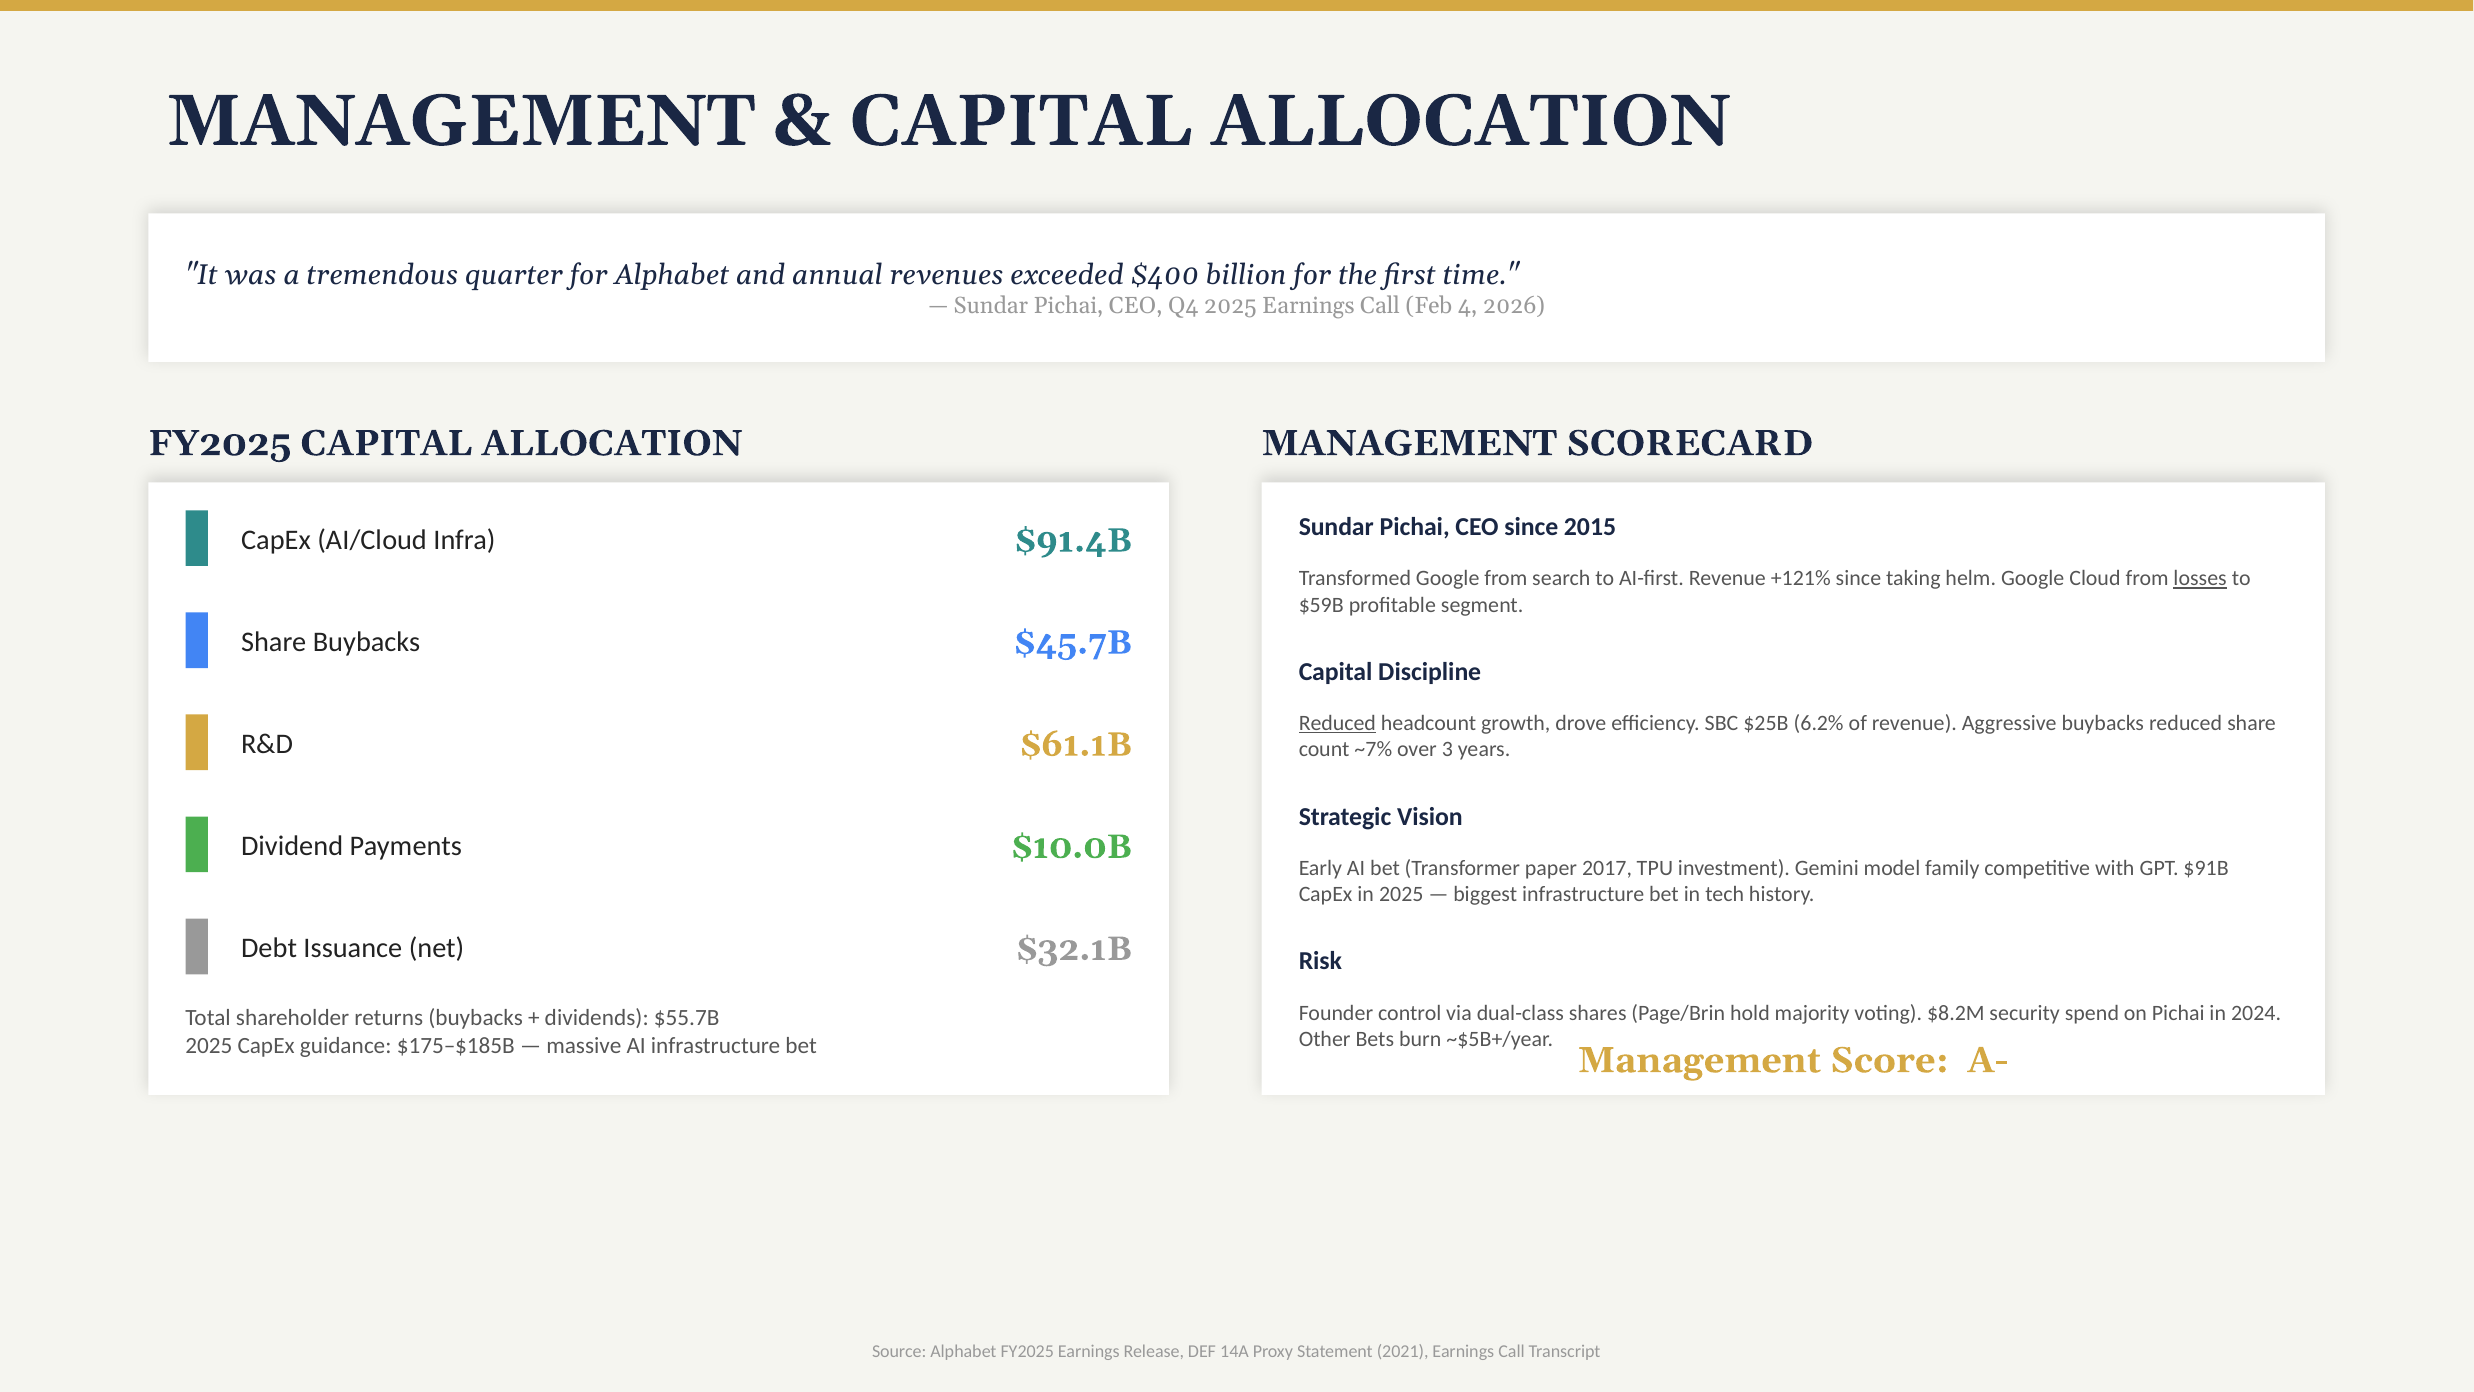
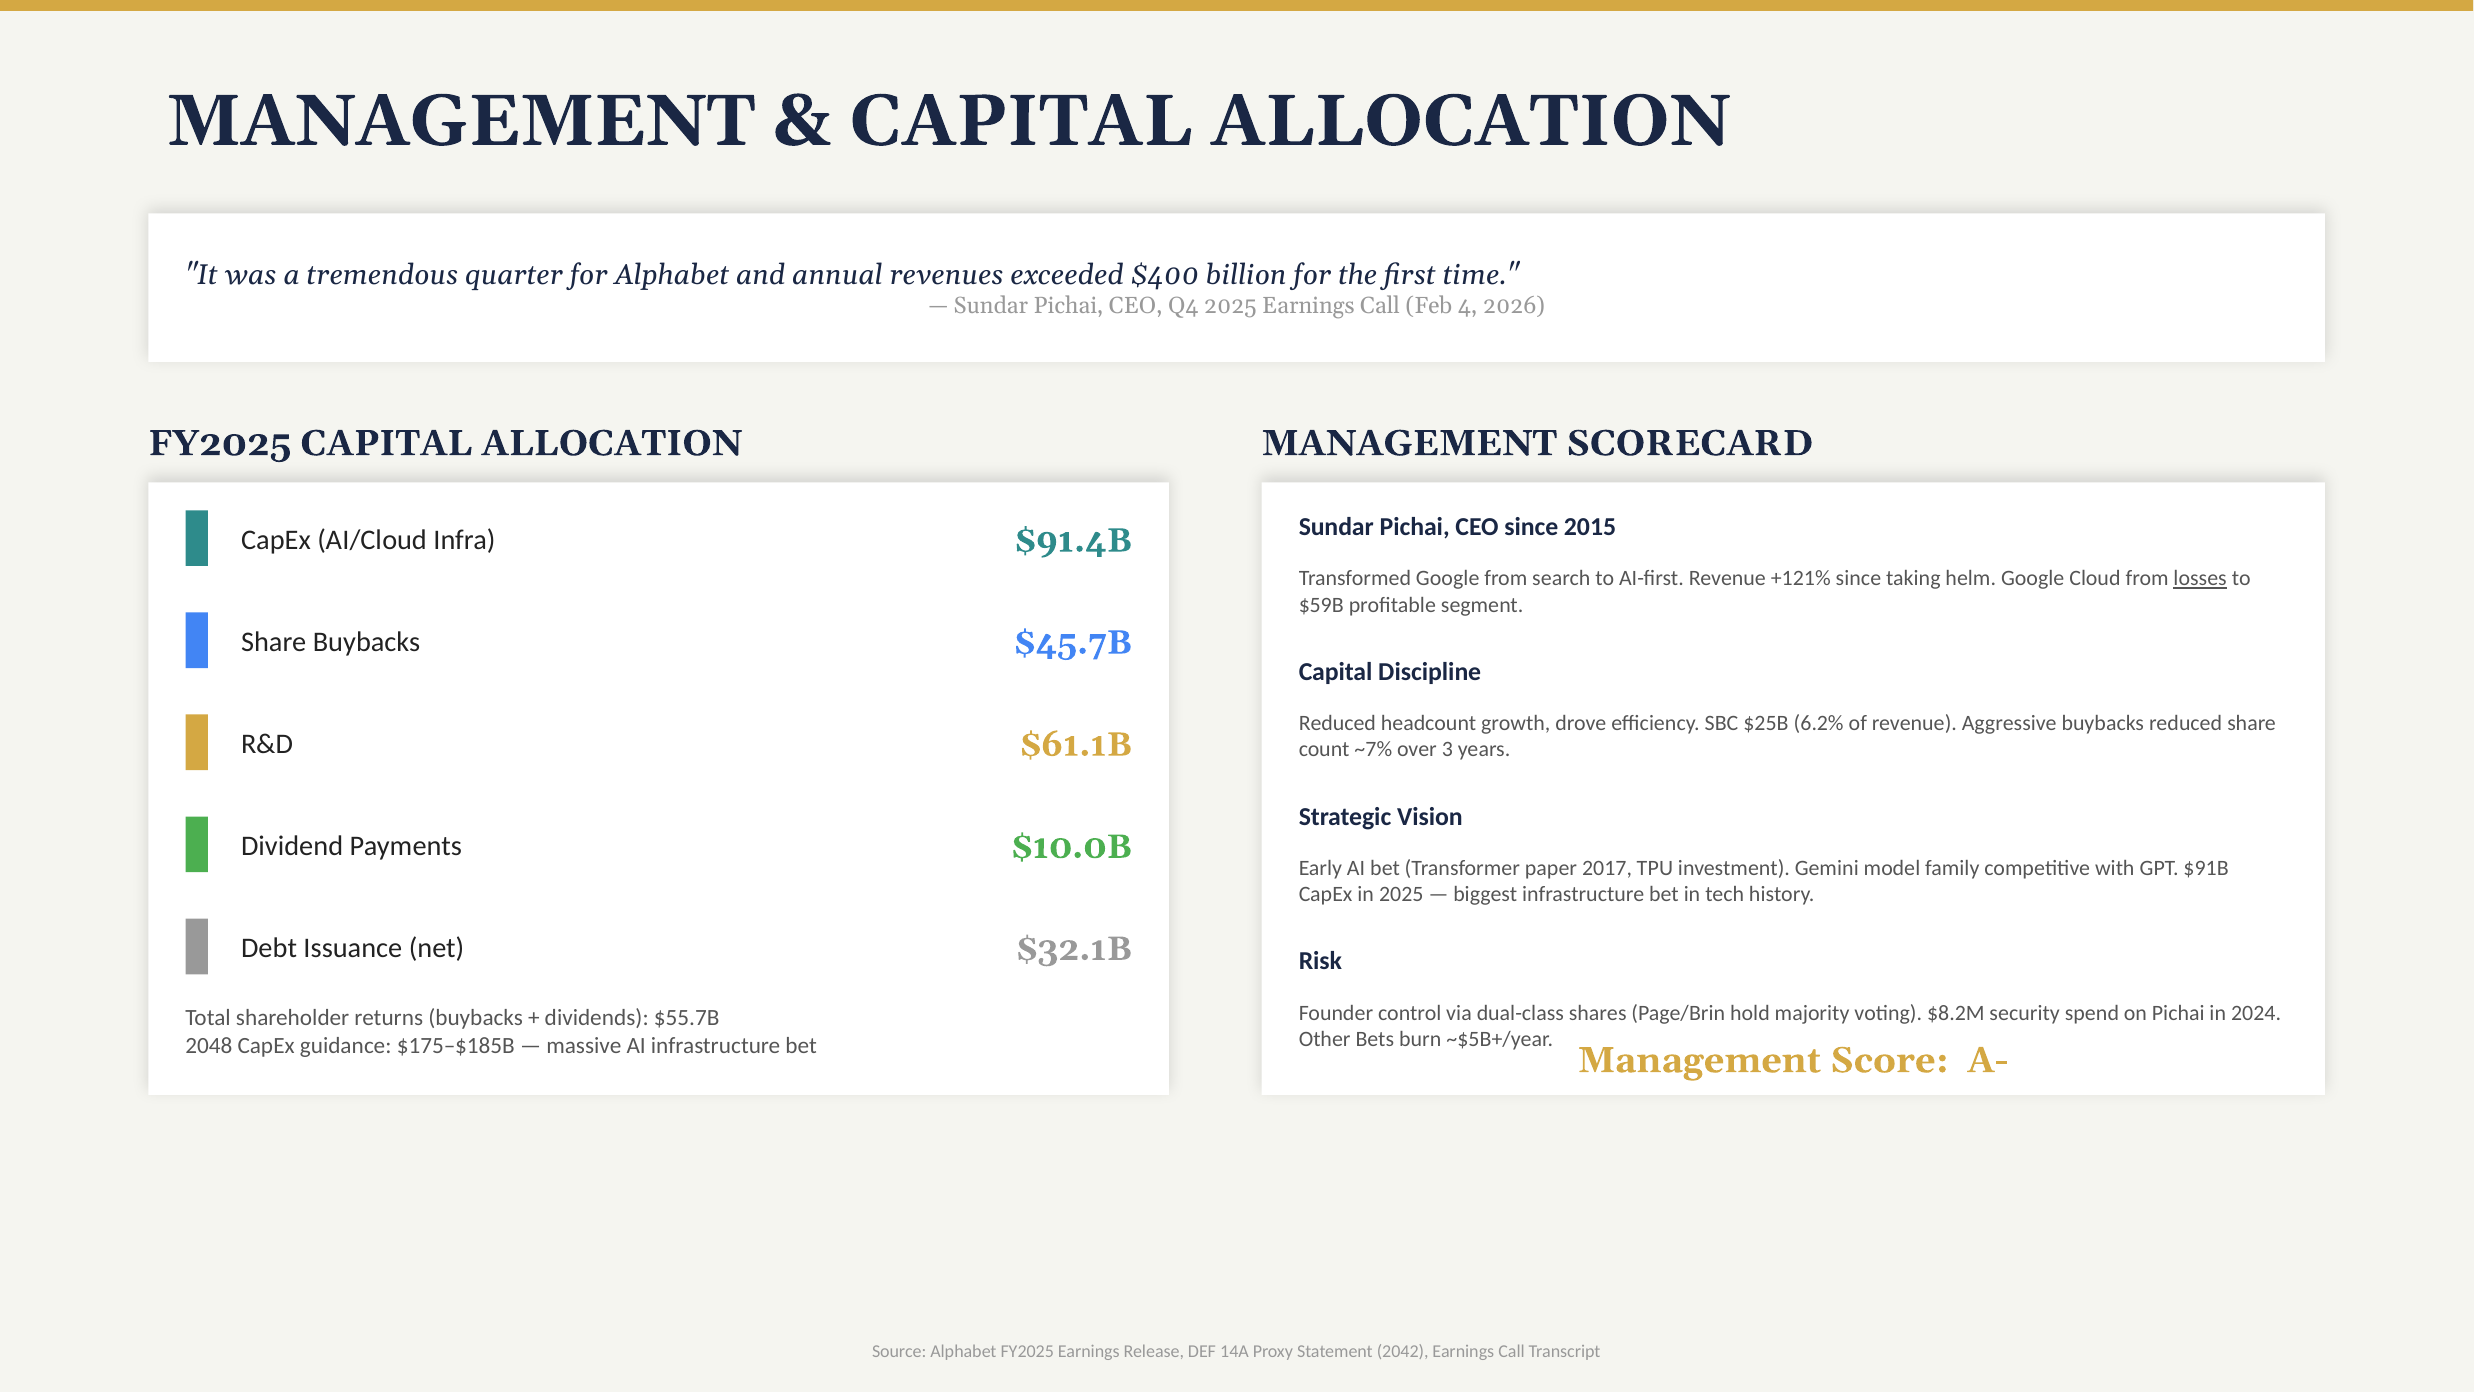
Reduced underline: present -> none (1337, 723)
2025: 2025 -> 2048 (209, 1045)
2021: 2021 -> 2042 (1403, 1351)
